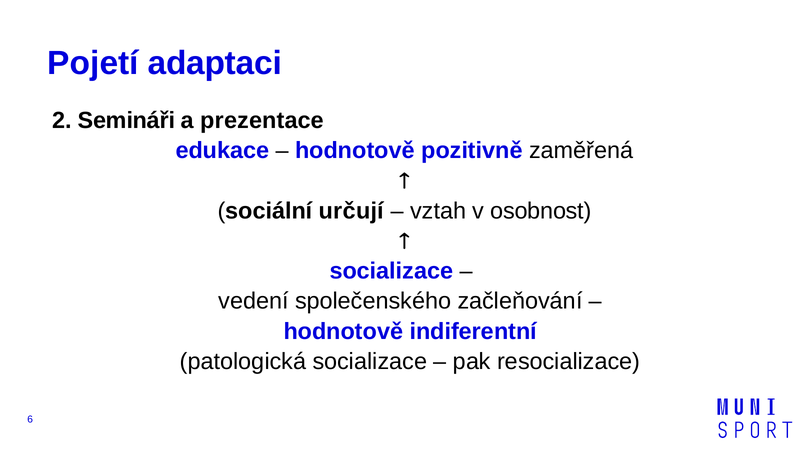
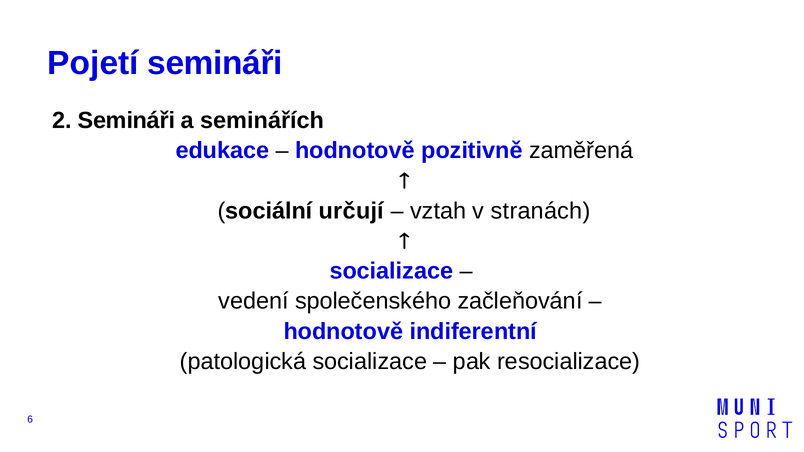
Pojetí adaptaci: adaptaci -> semináři (215, 63)
prezentace: prezentace -> seminářích (262, 121)
osobnost: osobnost -> stranách (541, 211)
